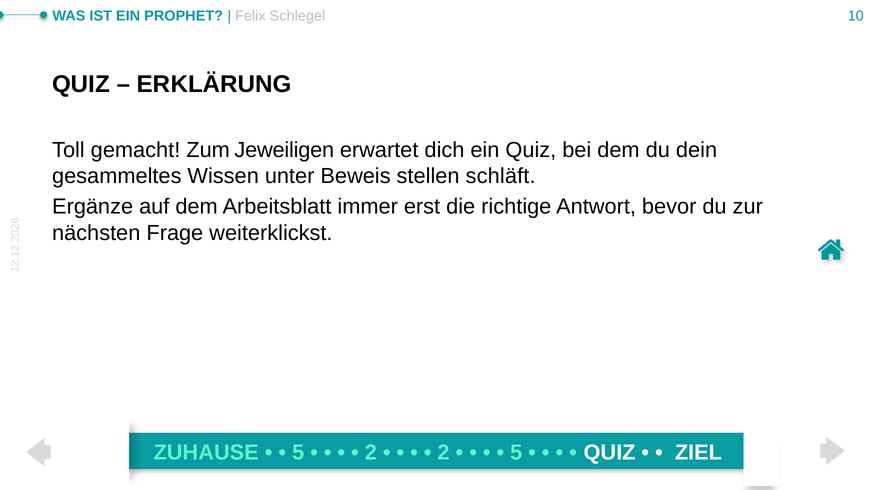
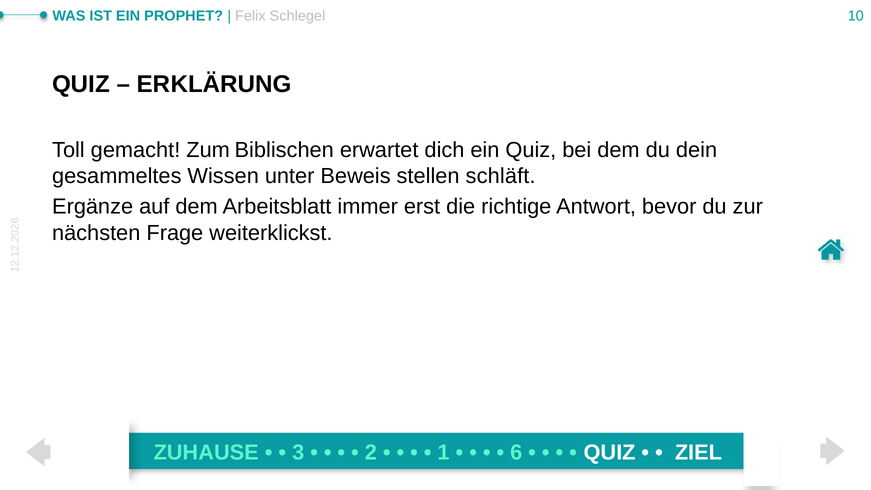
Jeweiligen: Jeweiligen -> Biblischen (284, 150)
5: 5 -> 3 (298, 453)
2: 2 -> 1 (443, 453)
5: 5 -> 6 (516, 453)
